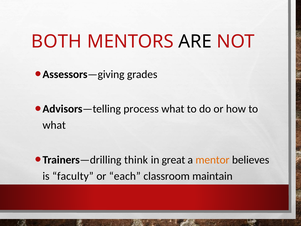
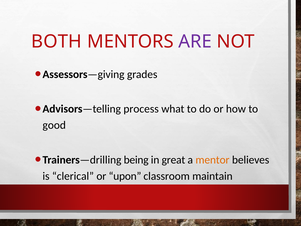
ARE colour: black -> purple (195, 41)
what: what -> good (54, 125)
think: think -> being (136, 160)
faculty: faculty -> clerical (73, 176)
each: each -> upon (125, 176)
